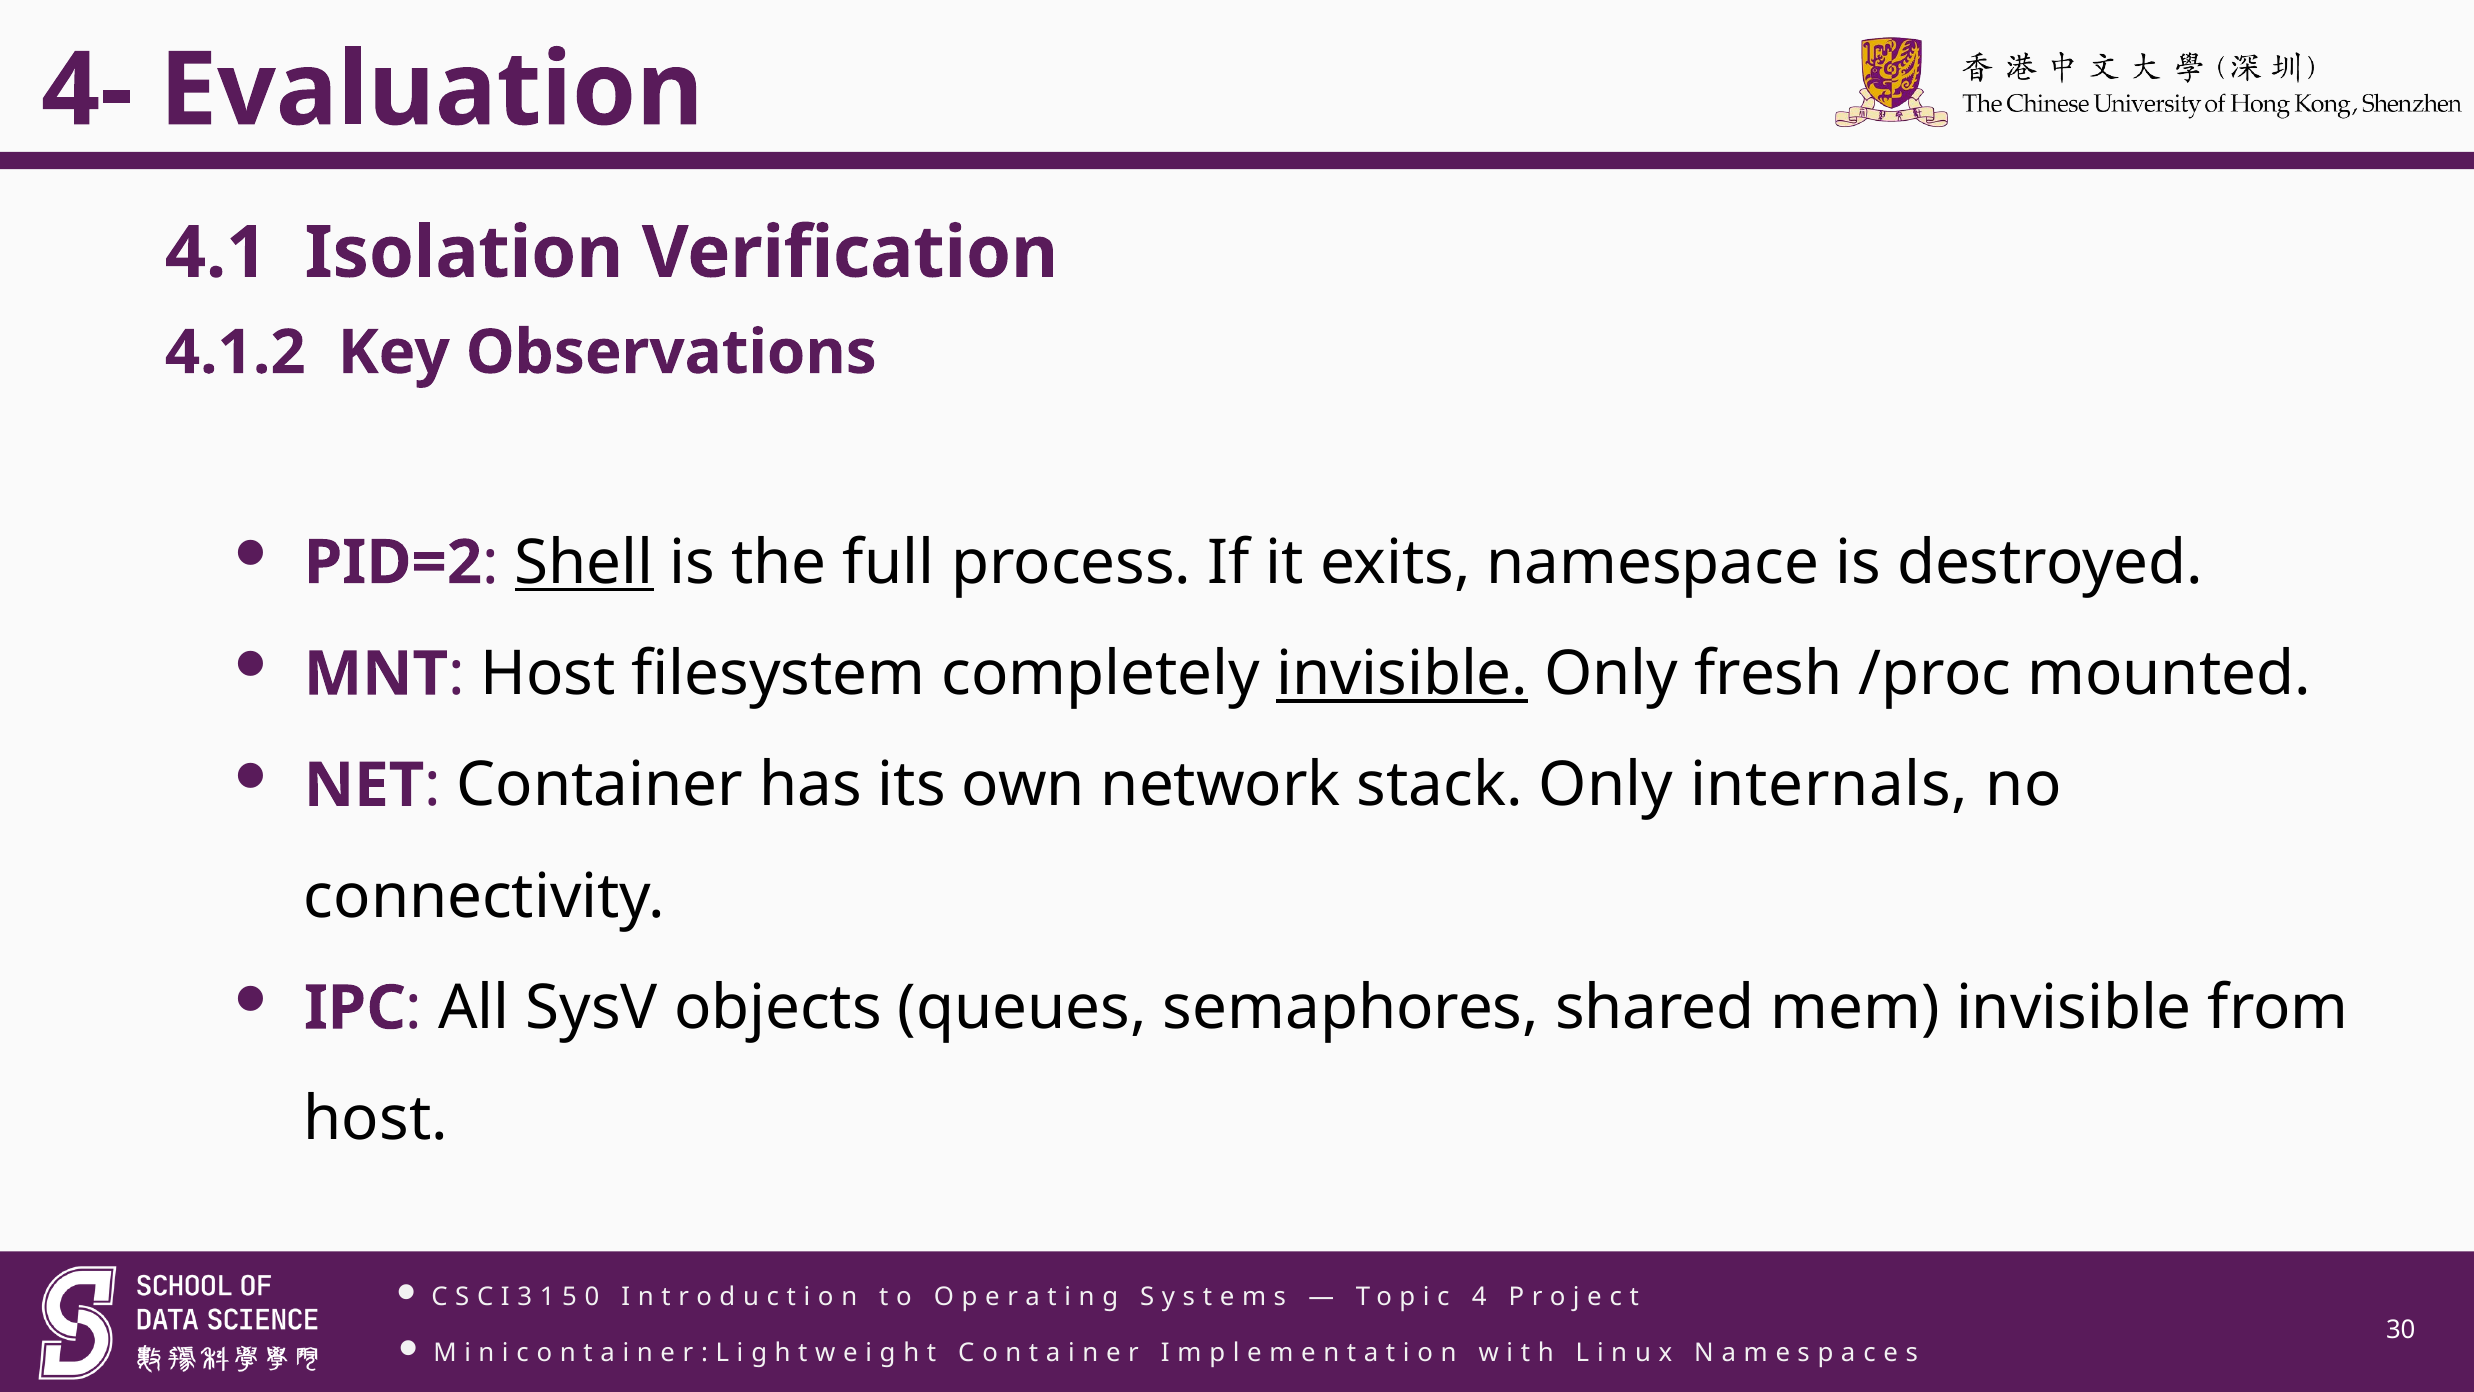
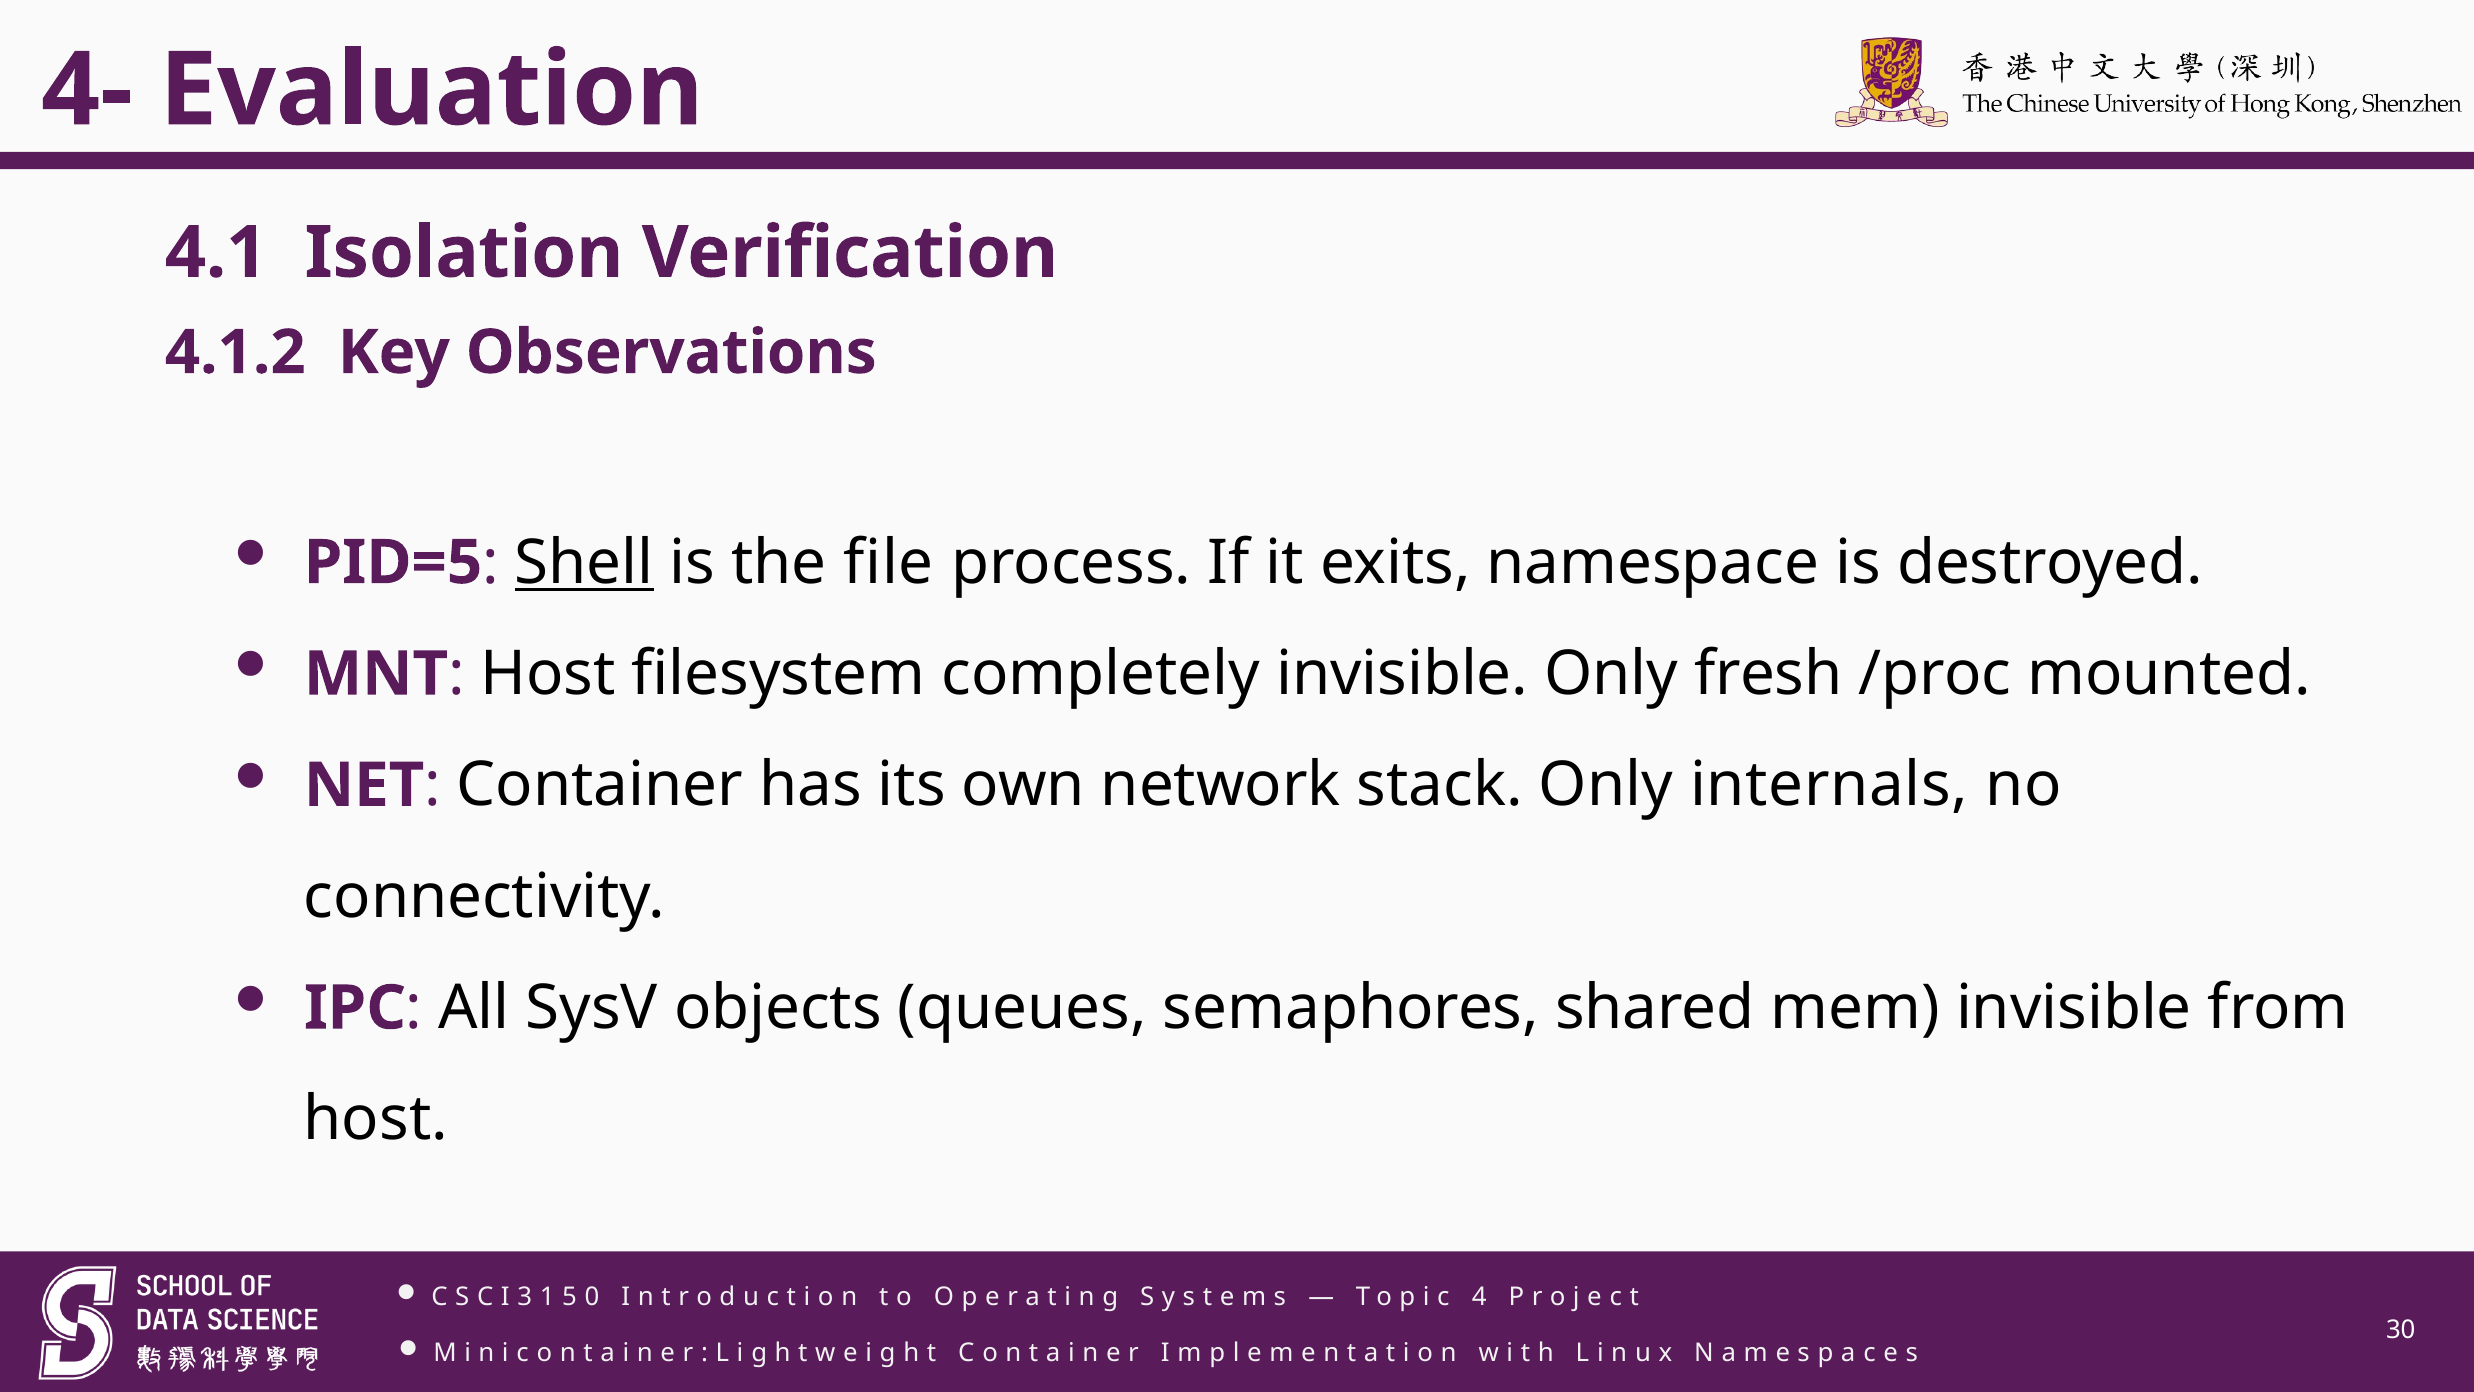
PID=2: PID=2 -> PID=5 (393, 563)
full: full -> file (889, 563)
invisible underline: present -> none (1402, 674)
